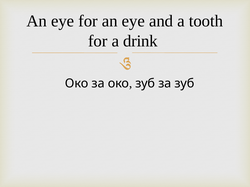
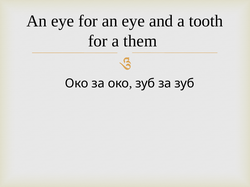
drink: drink -> them (140, 41)
